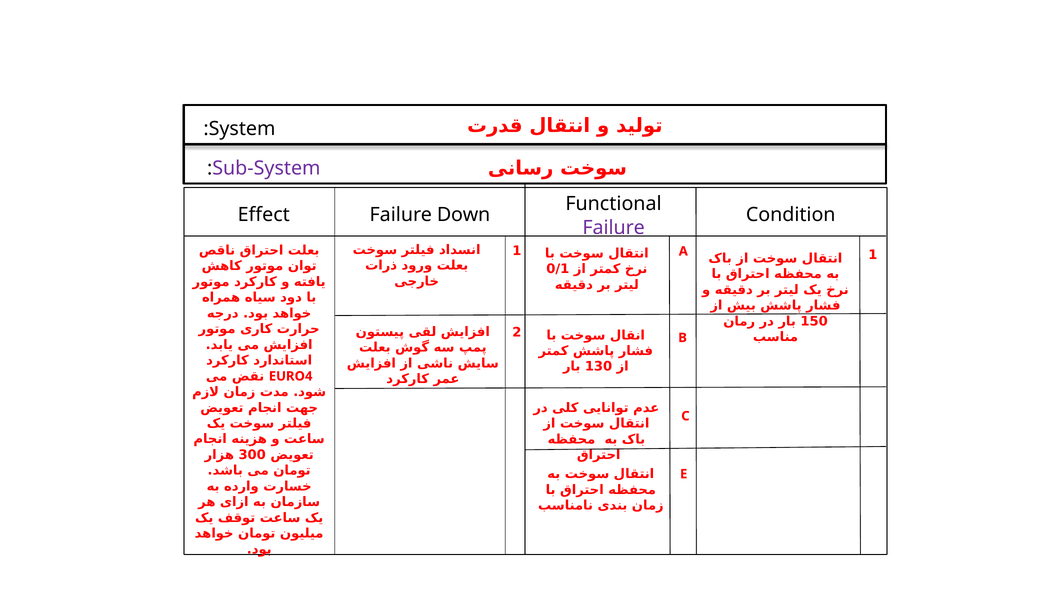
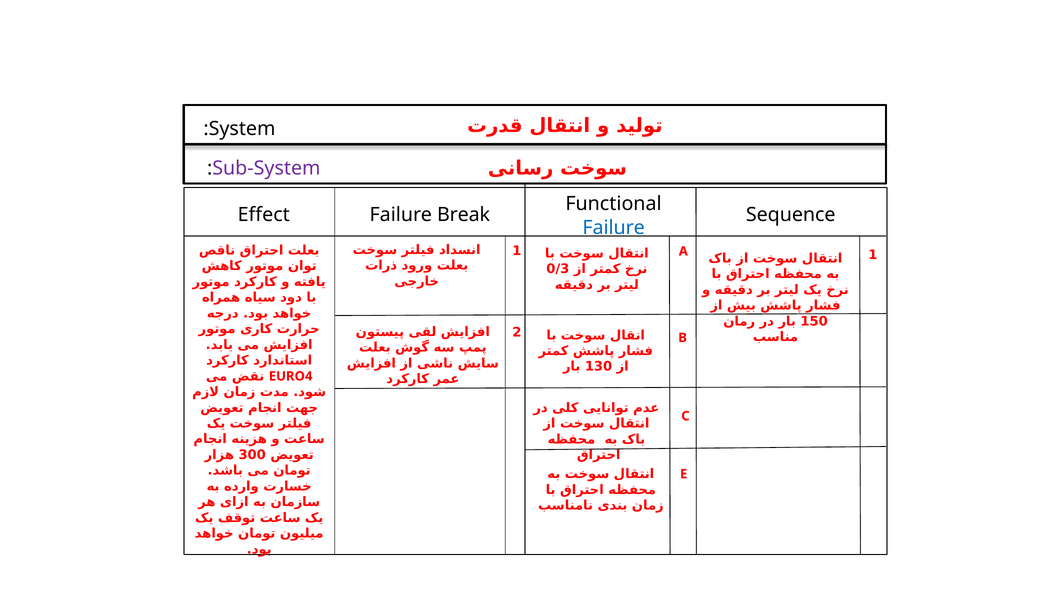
Down: Down -> Break (464, 215)
Condition: Condition -> Sequence (791, 215)
Failure colour: purple -> blue (614, 228)
0/1: 0/1 -> 0/3 (558, 269)
